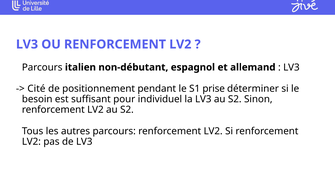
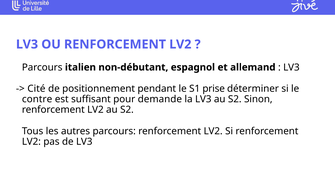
besoin: besoin -> contre (37, 99)
individuel: individuel -> demande (160, 99)
